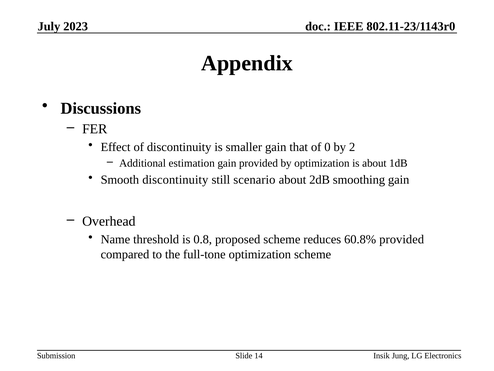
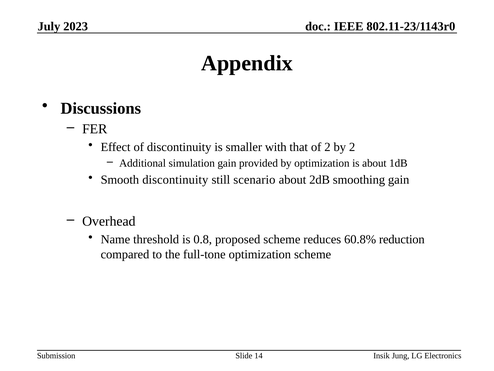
smaller gain: gain -> with (276, 147)
of 0: 0 -> 2 (327, 147)
estimation: estimation -> simulation (192, 163)
60.8% provided: provided -> reduction (402, 239)
